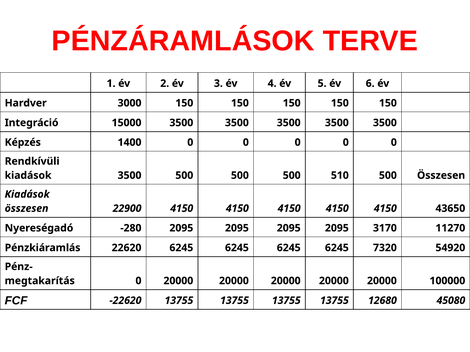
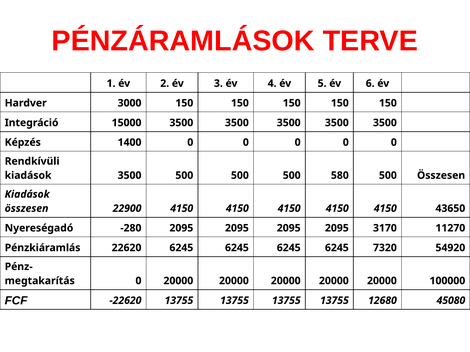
510: 510 -> 580 (340, 176)
